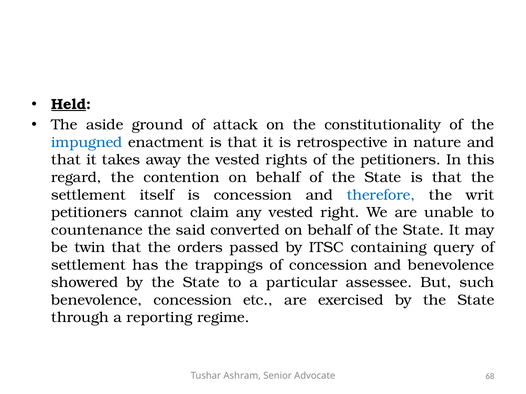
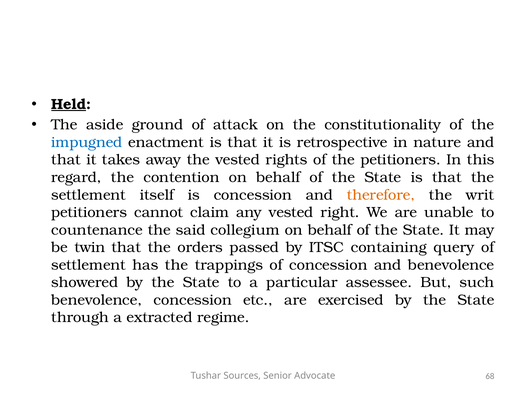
therefore colour: blue -> orange (381, 195)
converted: converted -> collegium (245, 230)
reporting: reporting -> extracted (160, 318)
Ashram: Ashram -> Sources (242, 376)
